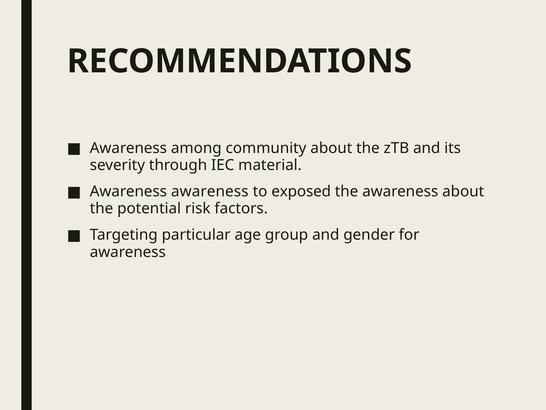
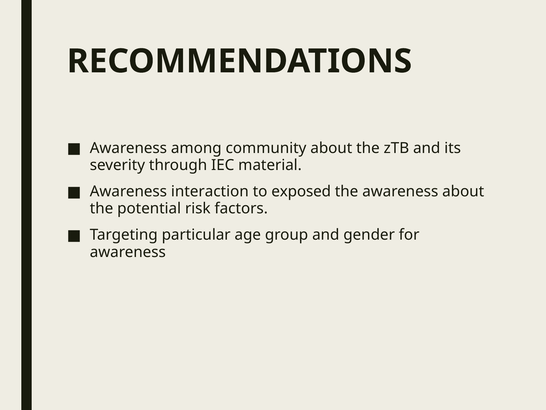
Awareness awareness: awareness -> interaction (210, 191)
